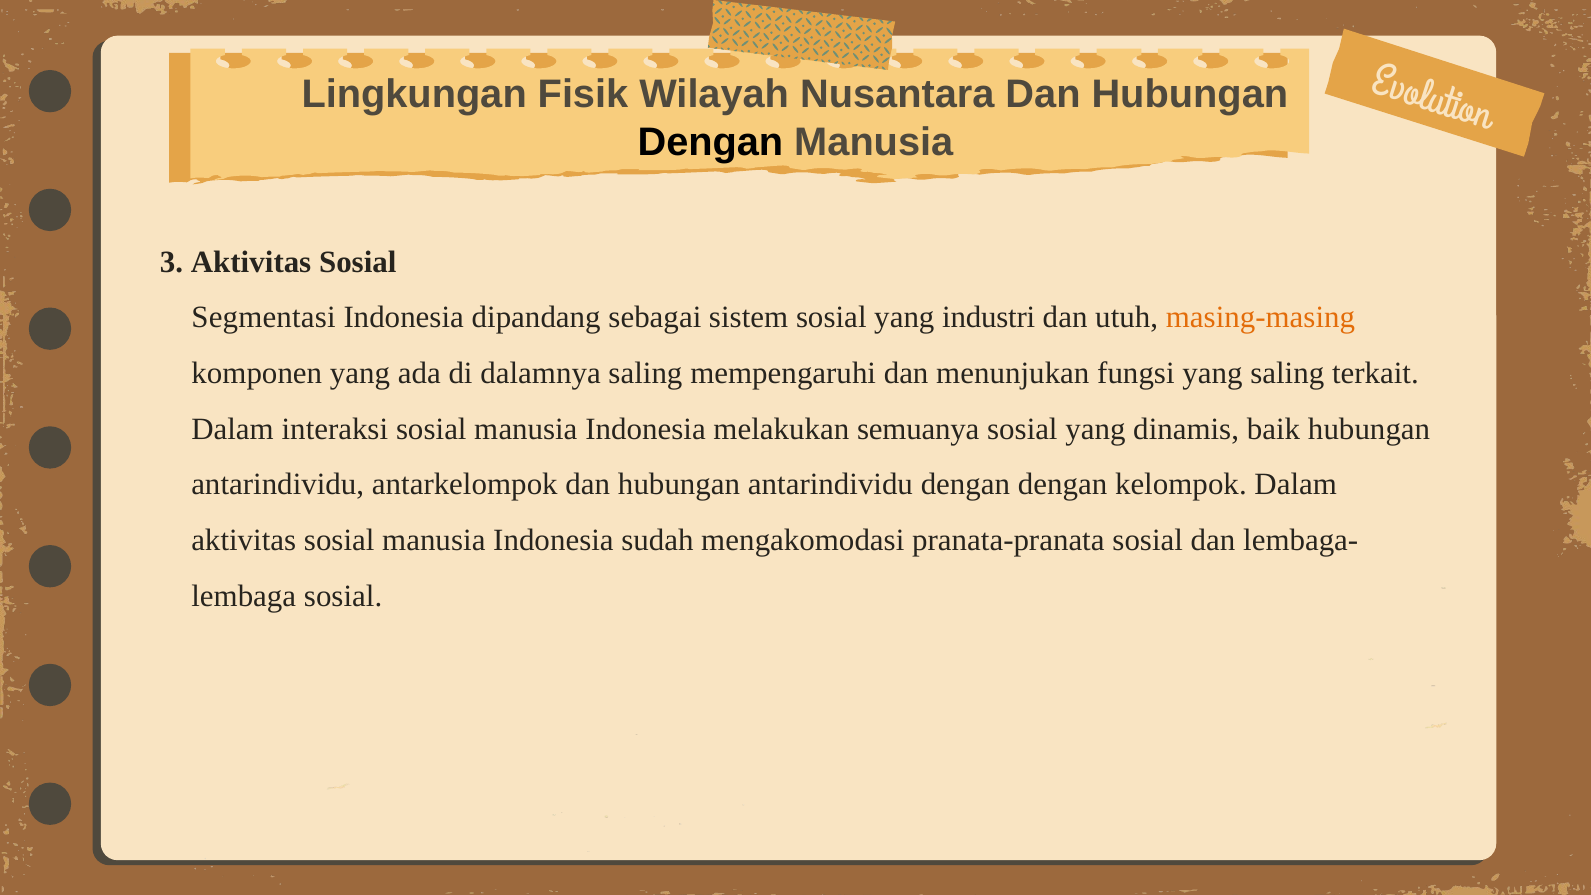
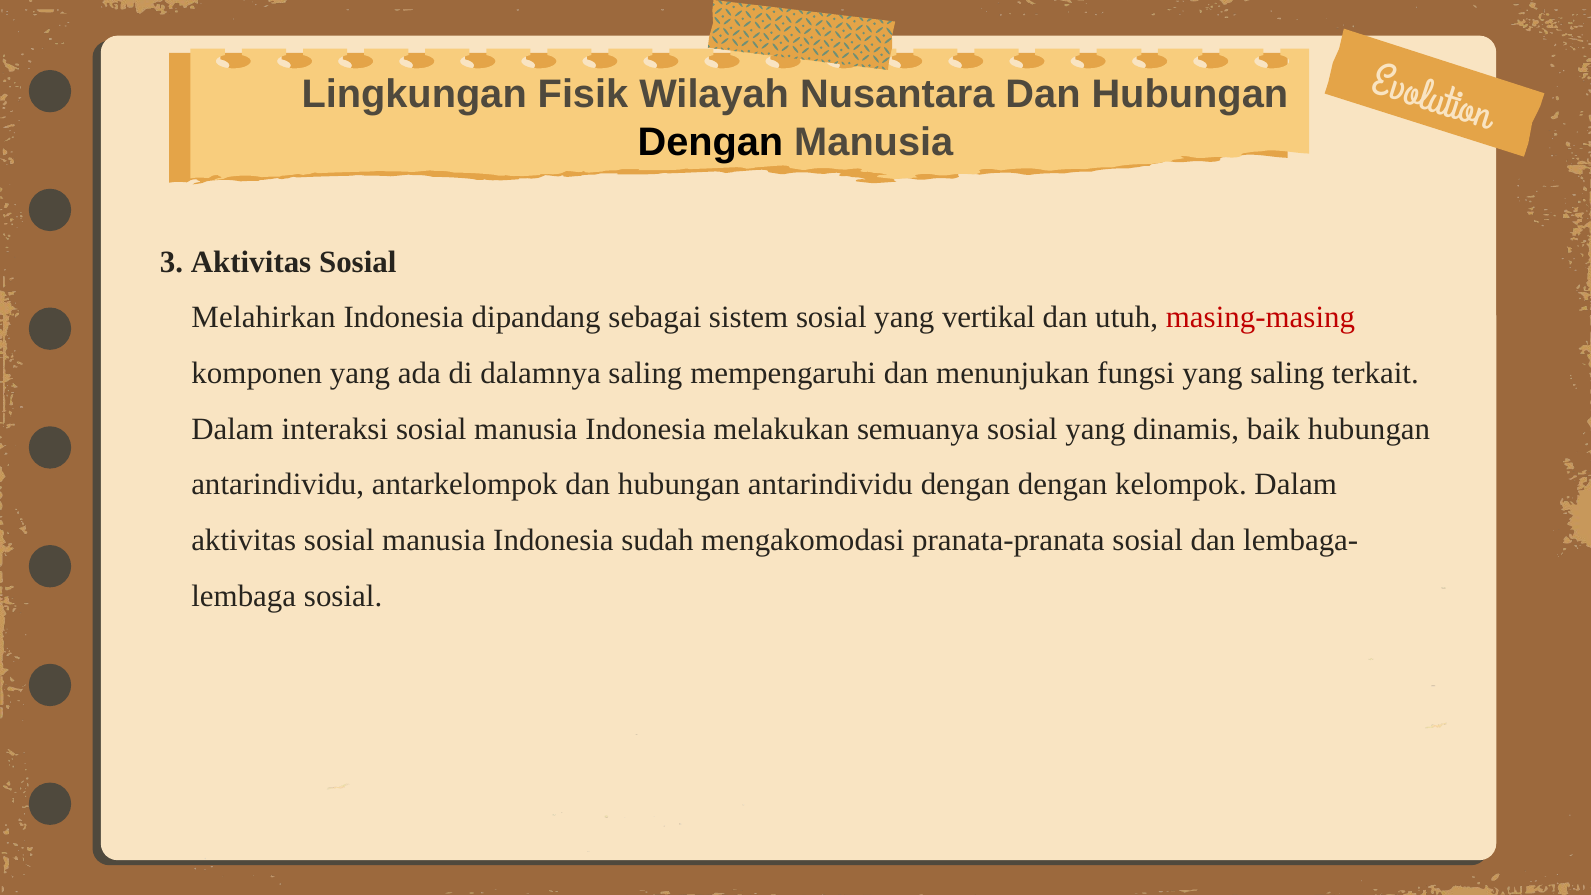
Segmentasi: Segmentasi -> Melahirkan (264, 318)
industri: industri -> vertikal (989, 318)
masing-masing colour: orange -> red (1260, 318)
